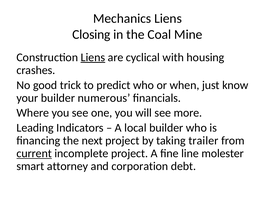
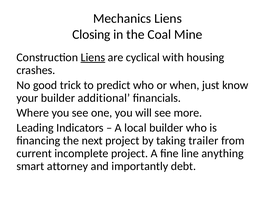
numerous: numerous -> additional (104, 98)
current underline: present -> none (34, 154)
molester: molester -> anything (223, 154)
corporation: corporation -> importantly (140, 166)
